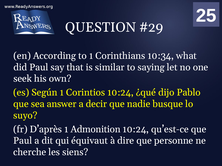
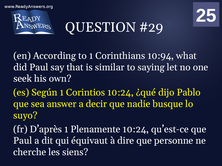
10:34: 10:34 -> 10:94 (161, 56)
Admonition: Admonition -> Plenamente (96, 130)
